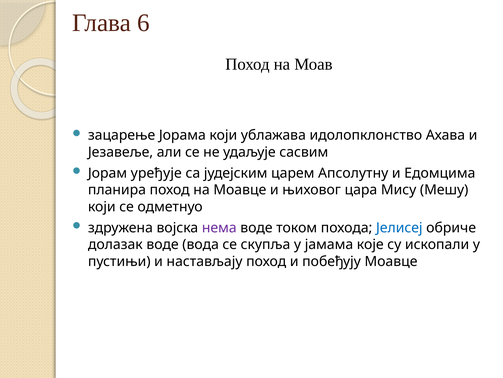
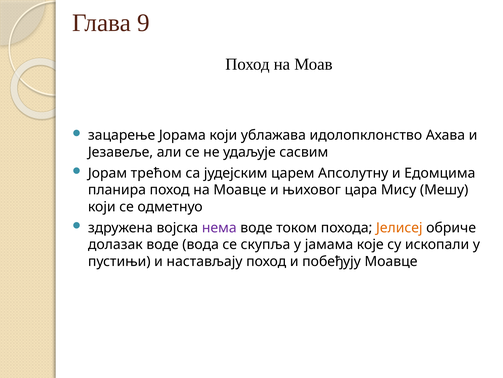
6: 6 -> 9 (144, 23)
уређује: уређује -> трећом (156, 173)
Јелисеј colour: blue -> orange (399, 227)
